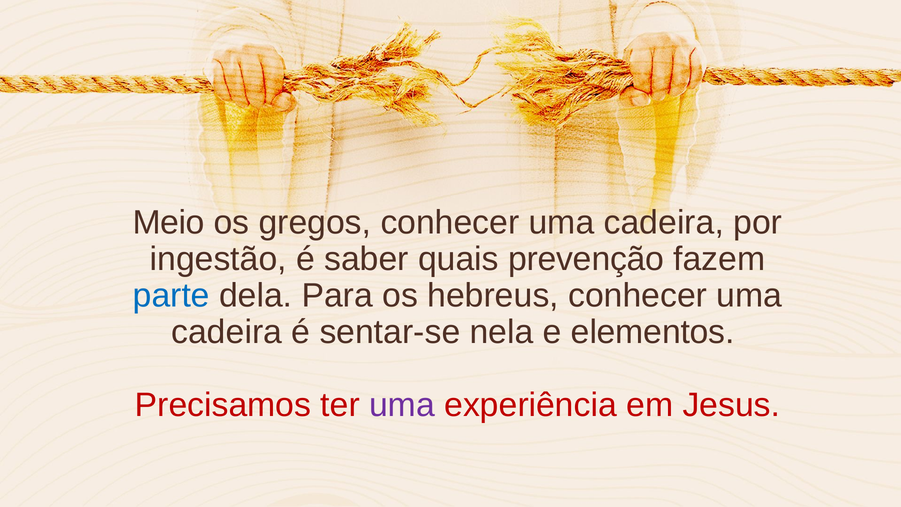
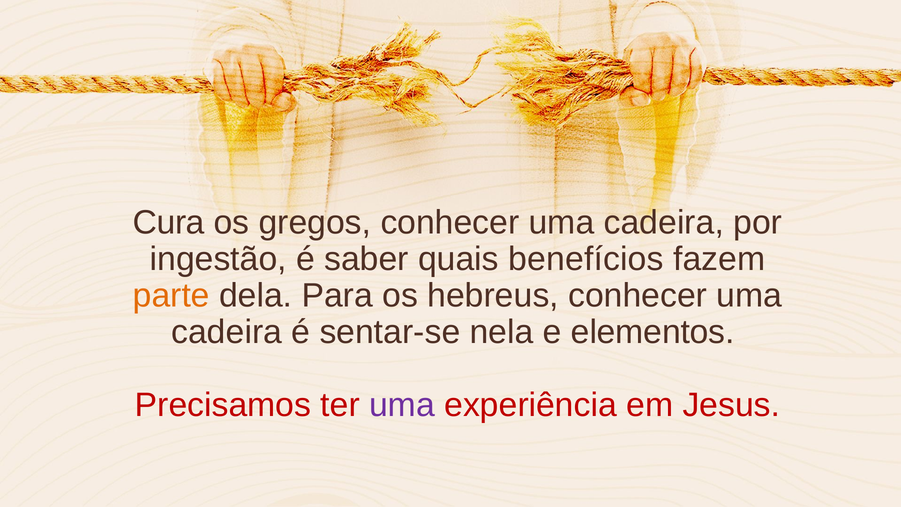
Meio: Meio -> Cura (169, 223)
prevenção: prevenção -> benefícios (586, 259)
parte colour: blue -> orange (171, 296)
